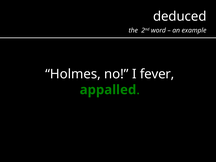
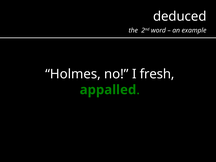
fever: fever -> fresh (157, 74)
